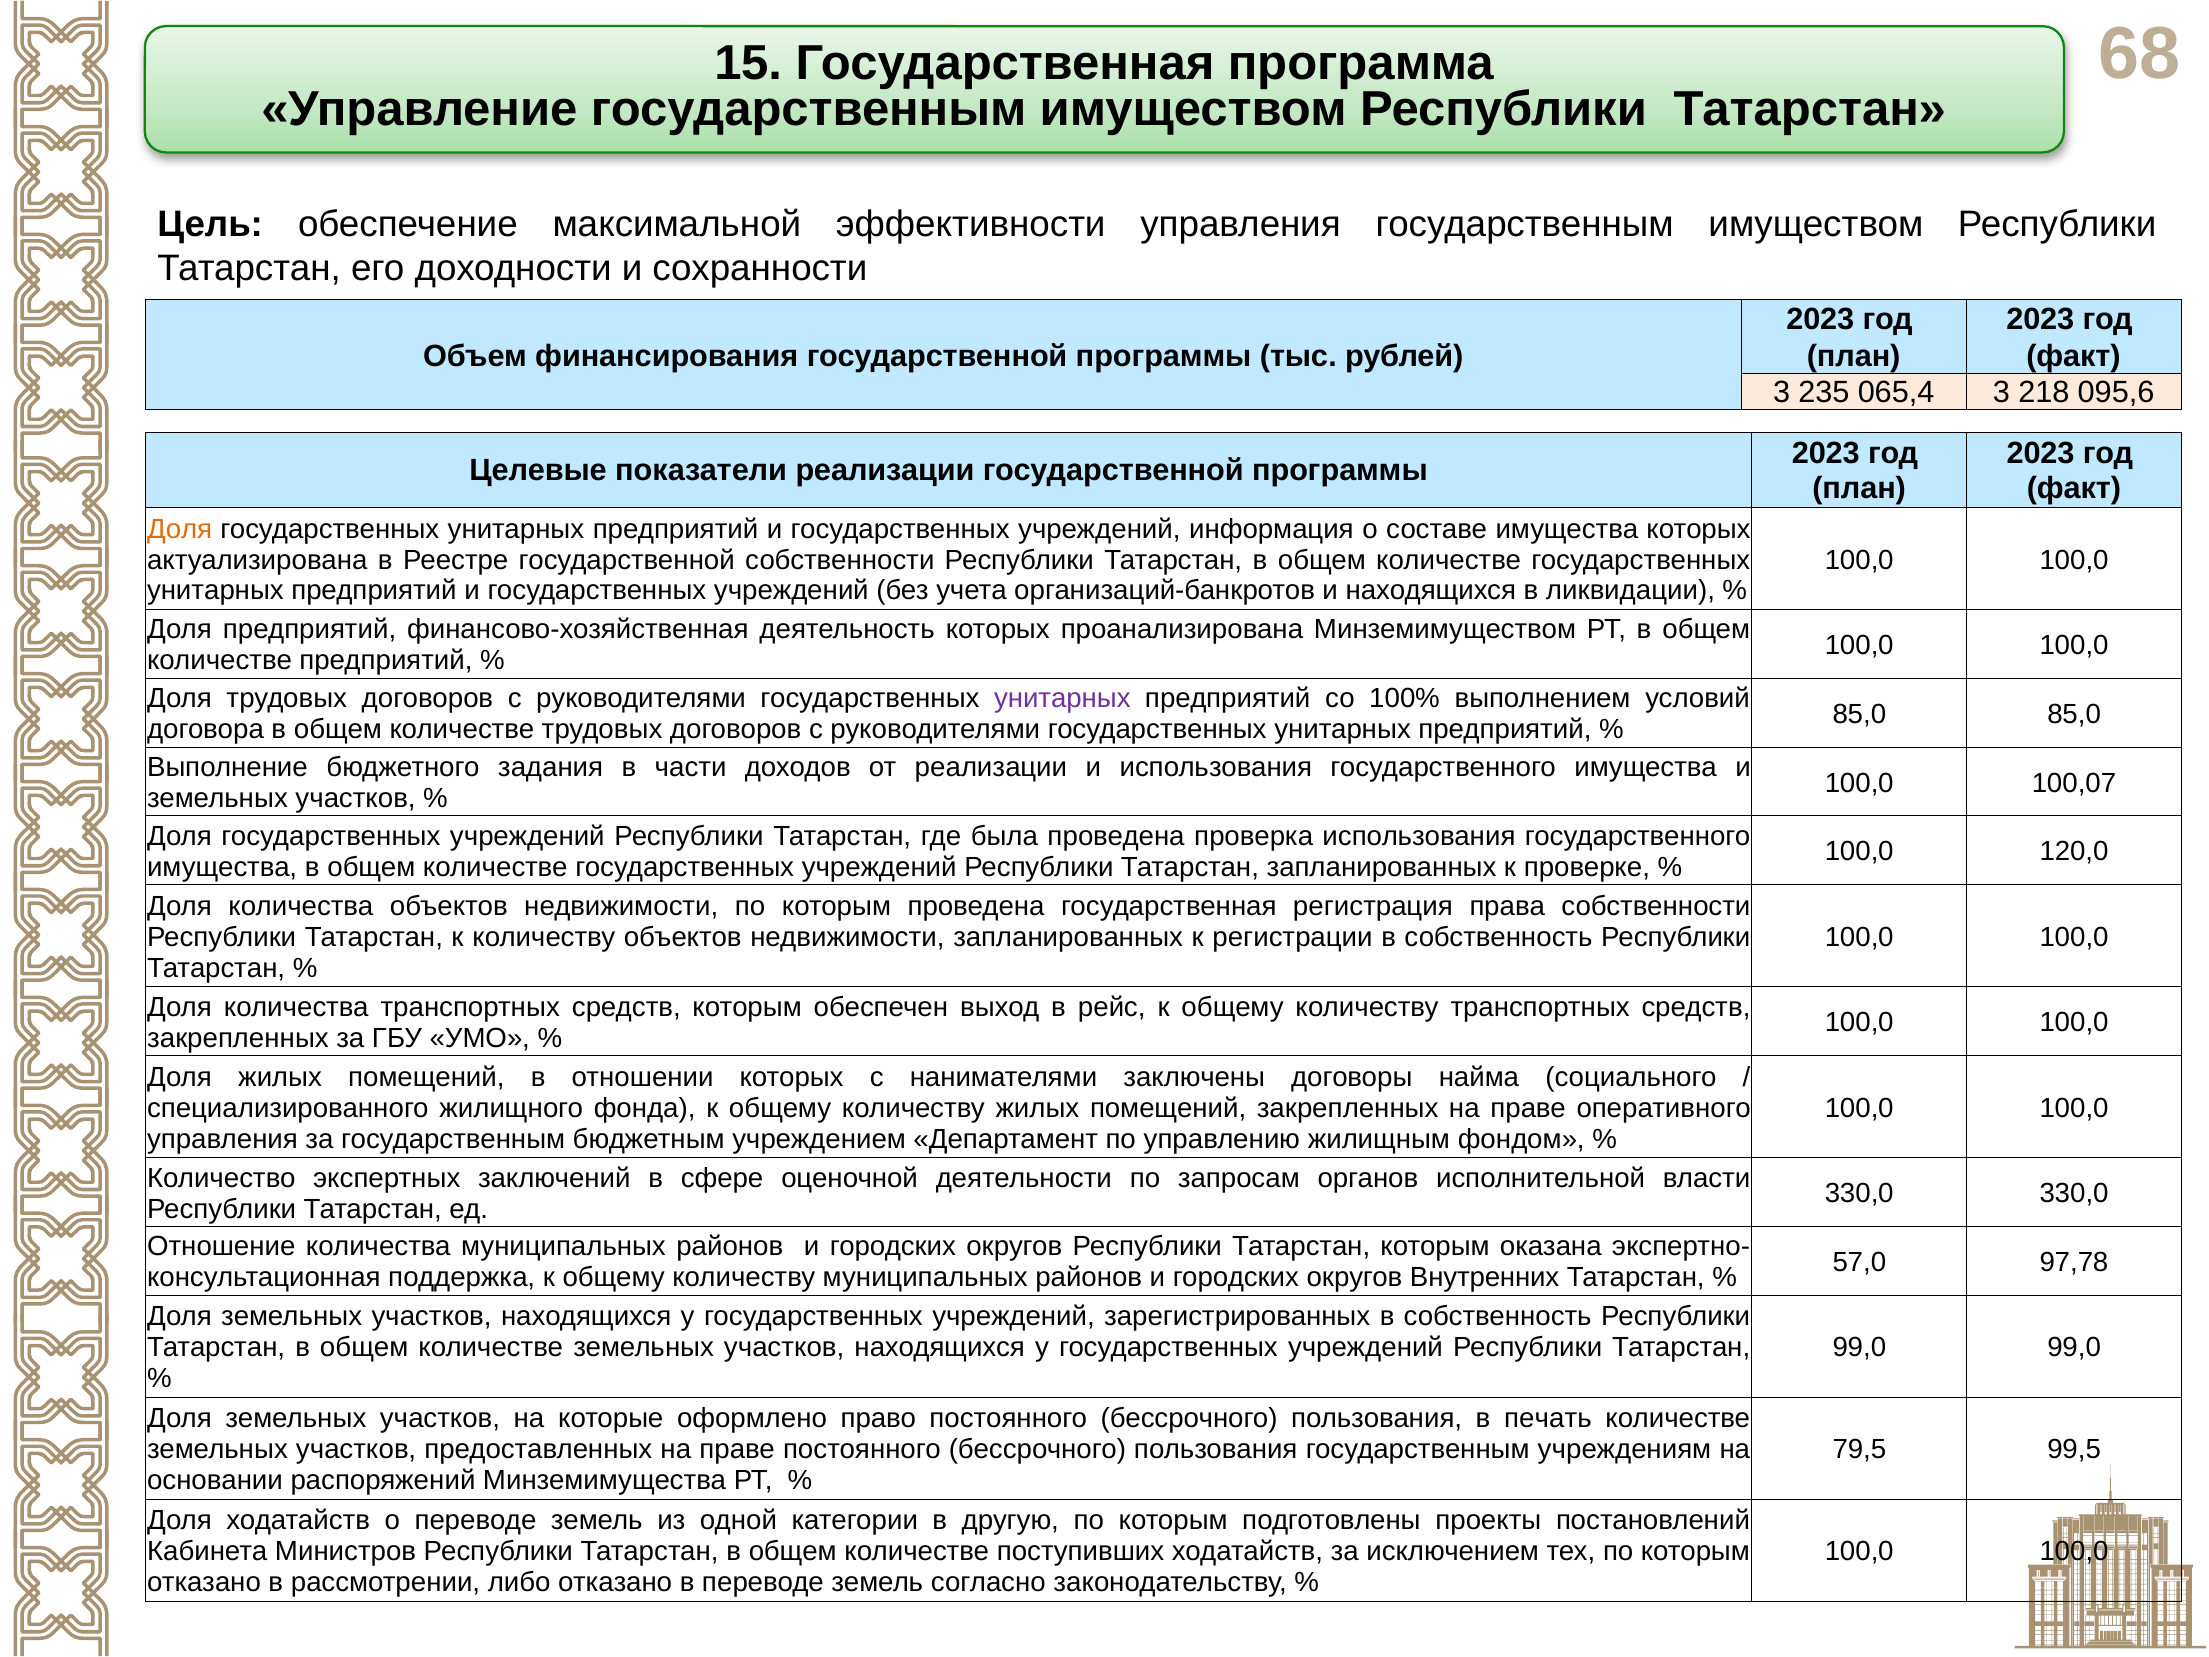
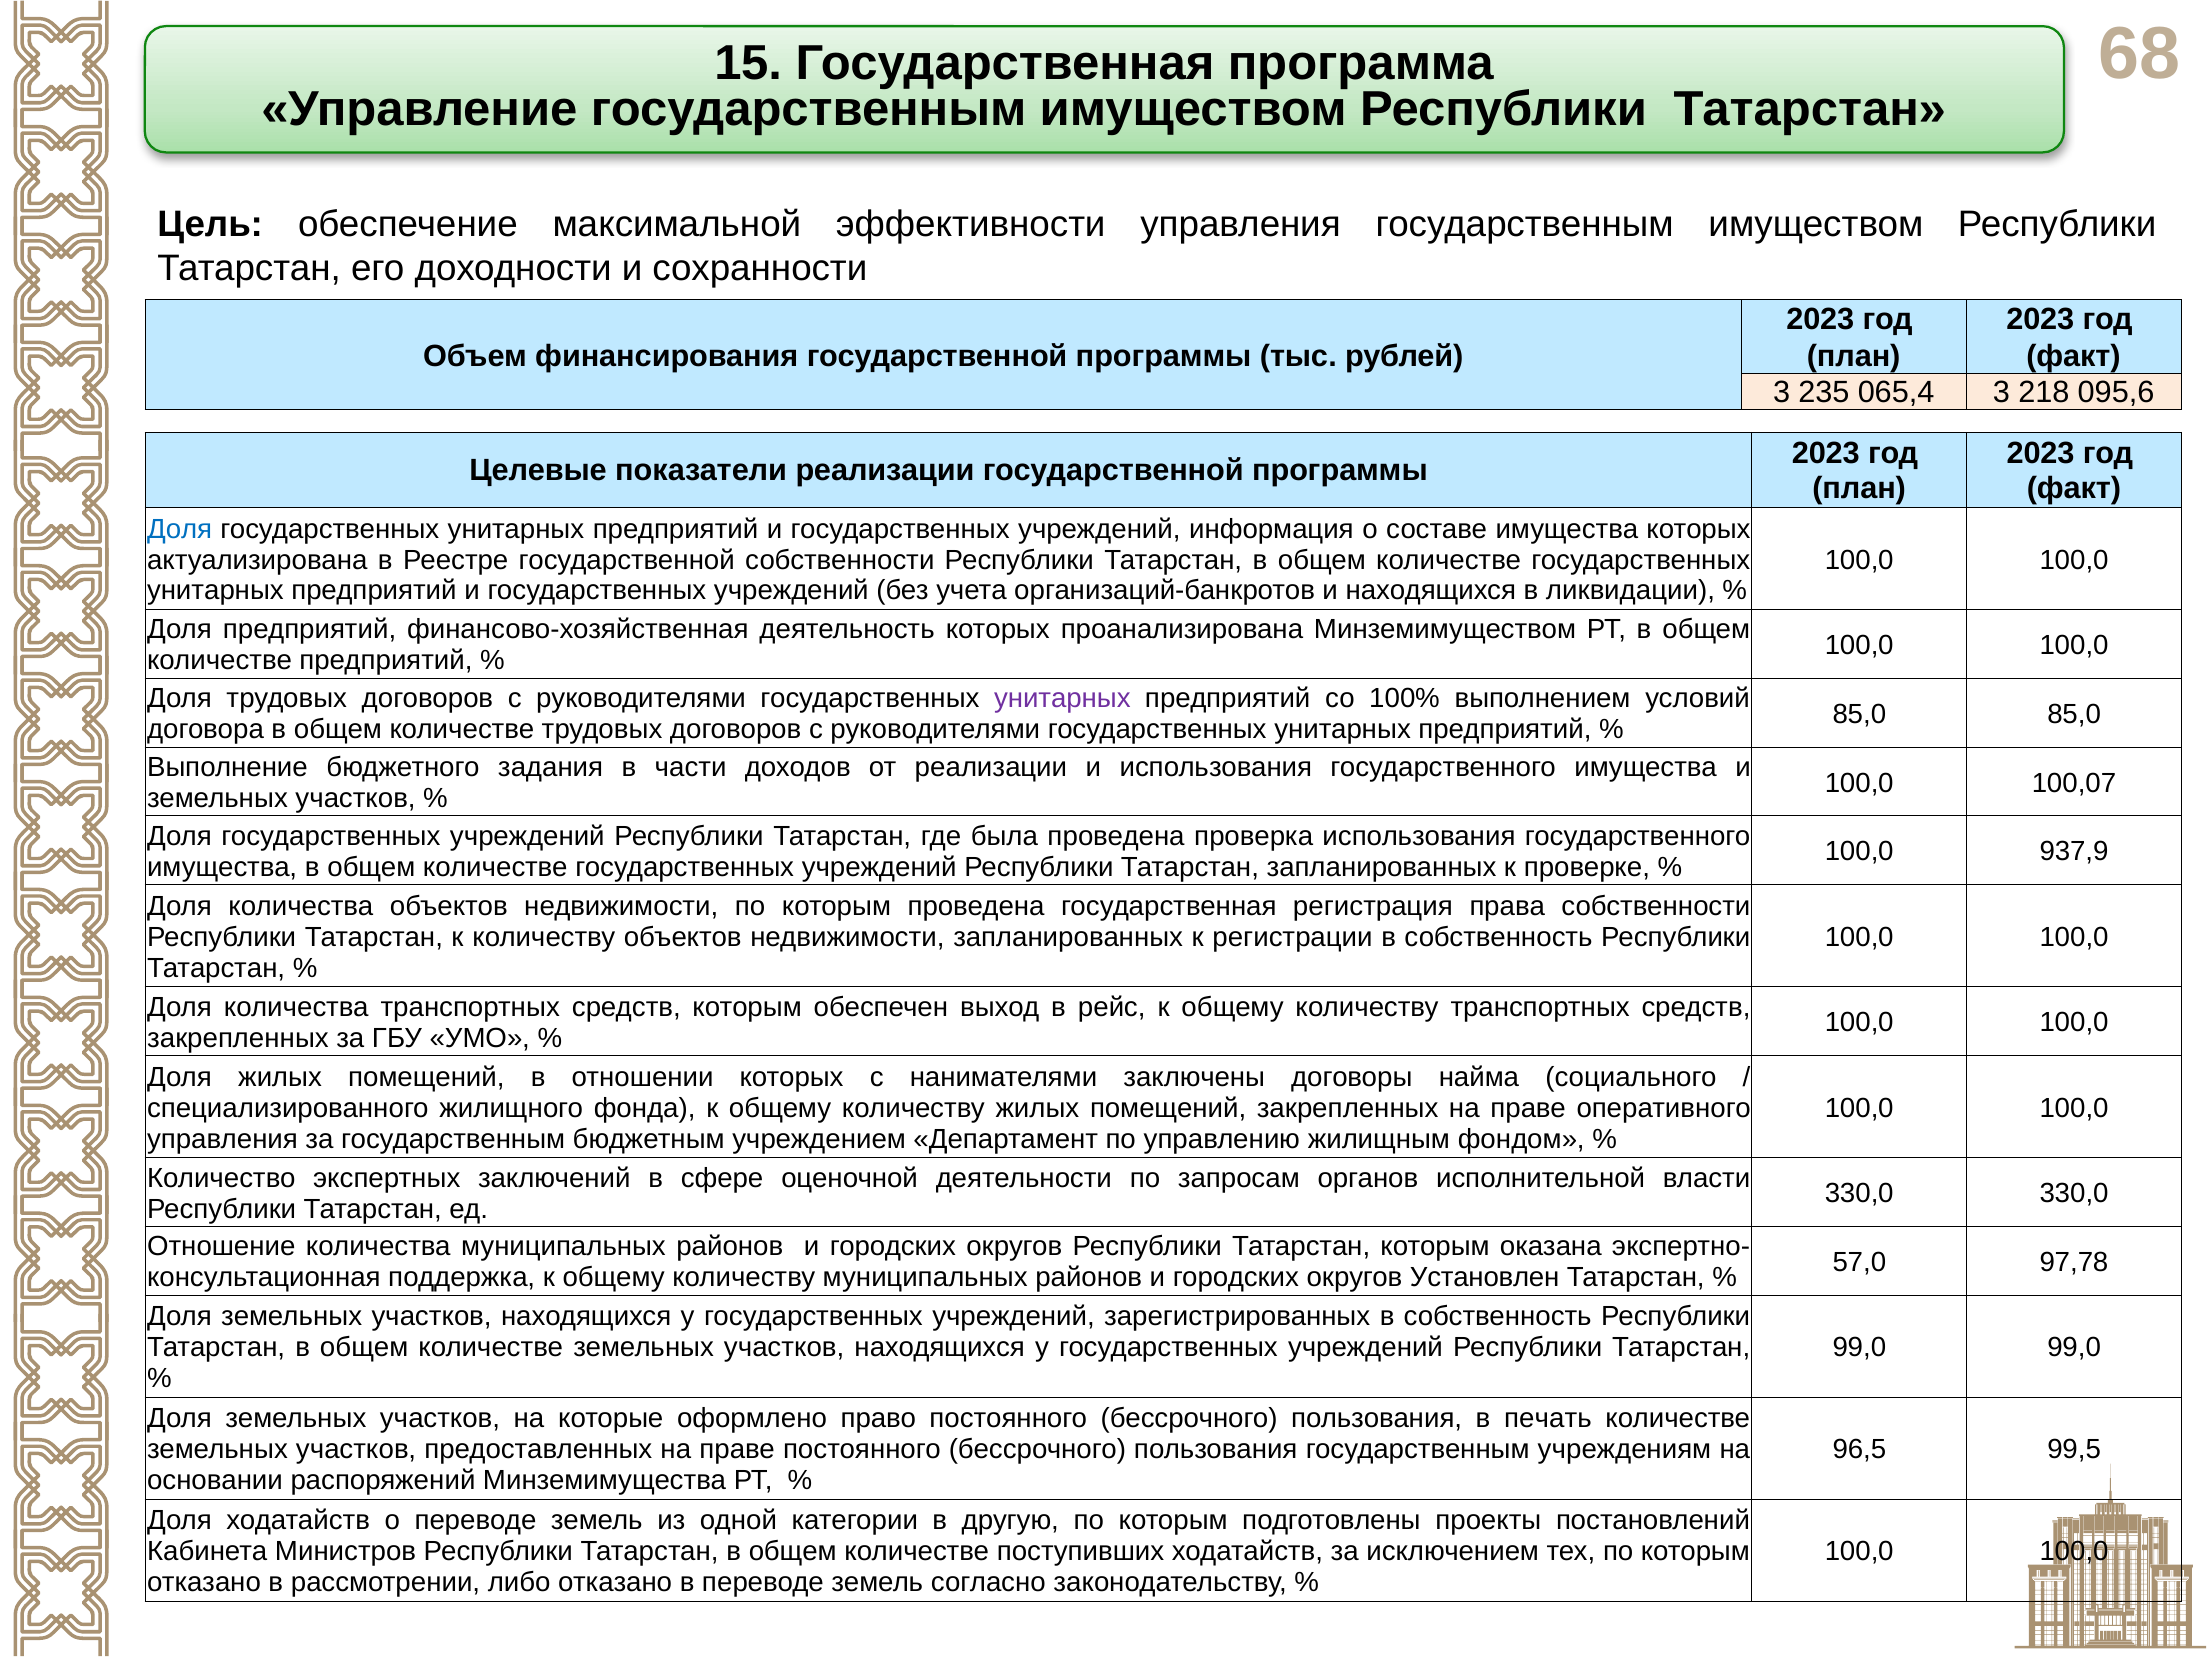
Доля colour: orange -> blue (180, 529)
120,0: 120,0 -> 937,9 (2074, 852)
Внутренних: Внутренних -> Установлен (1485, 1277)
79,5: 79,5 -> 96,5 (1859, 1449)
